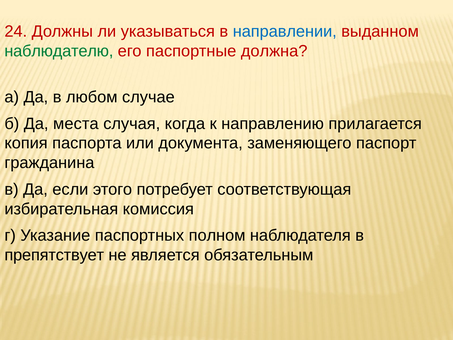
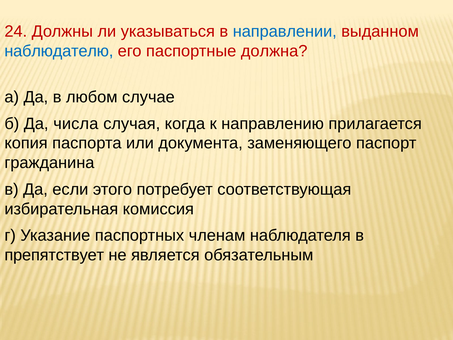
наблюдателю colour: green -> blue (59, 51)
места: места -> числа (76, 124)
полном: полном -> членам (217, 235)
